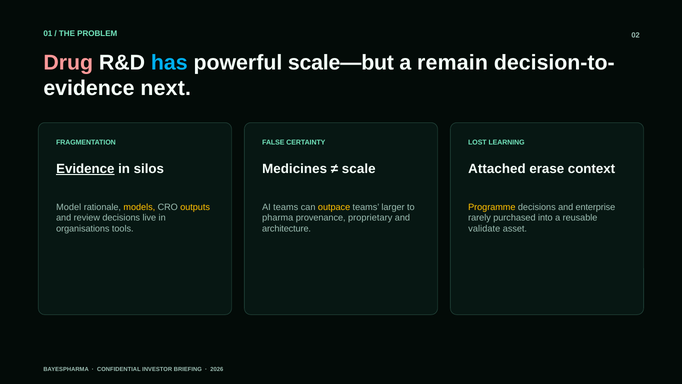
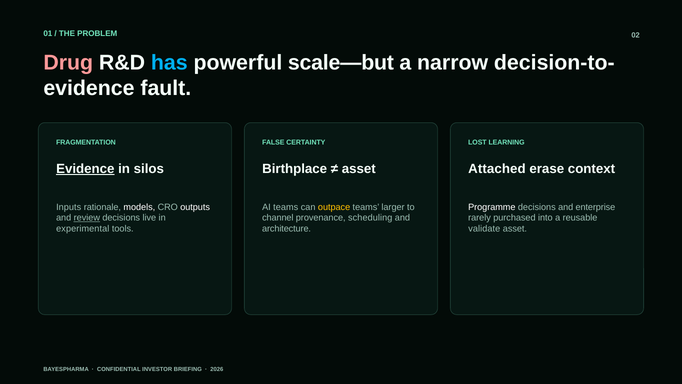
remain: remain -> narrow (453, 63)
next: next -> fault (166, 88)
Medicines: Medicines -> Birthplace (295, 169)
scale: scale -> asset (359, 169)
Model: Model -> Inputs (69, 207)
models colour: yellow -> white (139, 207)
outputs colour: yellow -> white (195, 207)
Programme colour: yellow -> white (492, 207)
review underline: none -> present (87, 218)
pharma: pharma -> channel (278, 218)
proprietary: proprietary -> scheduling (370, 218)
organisations: organisations -> experimental (83, 229)
